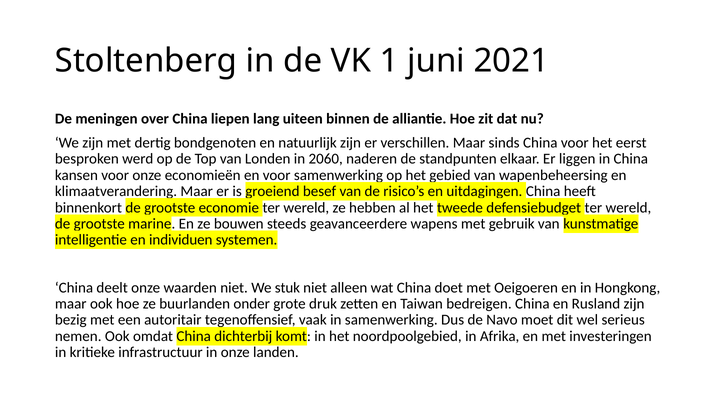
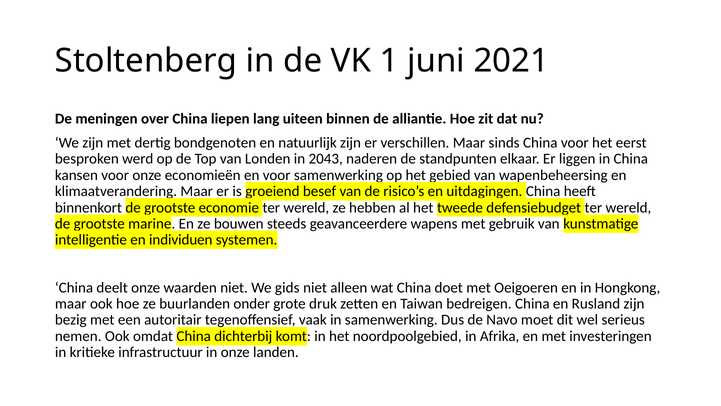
2060: 2060 -> 2043 (326, 159)
stuk: stuk -> gids (287, 287)
